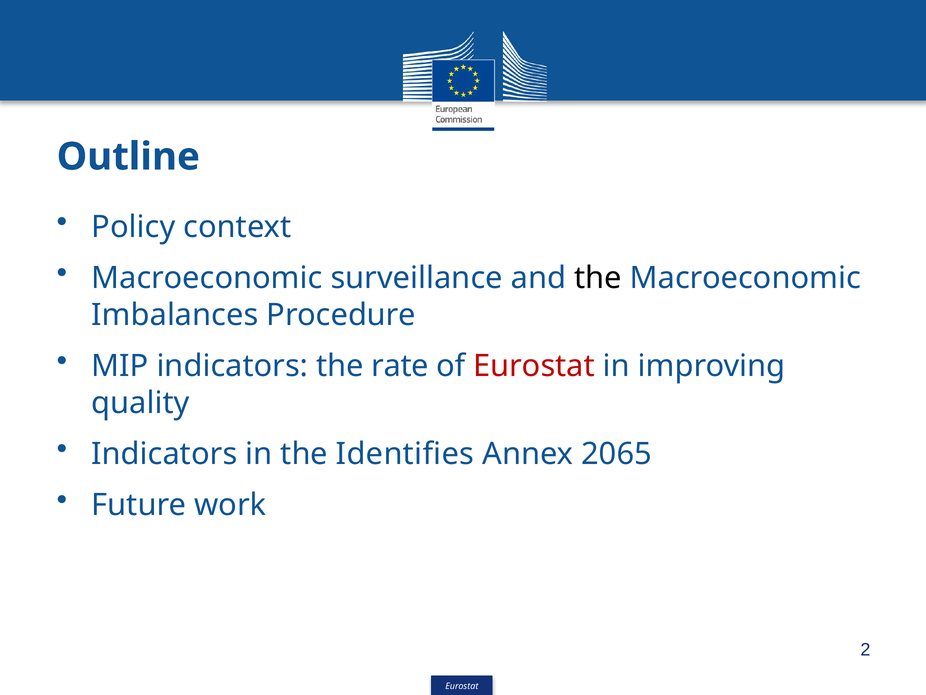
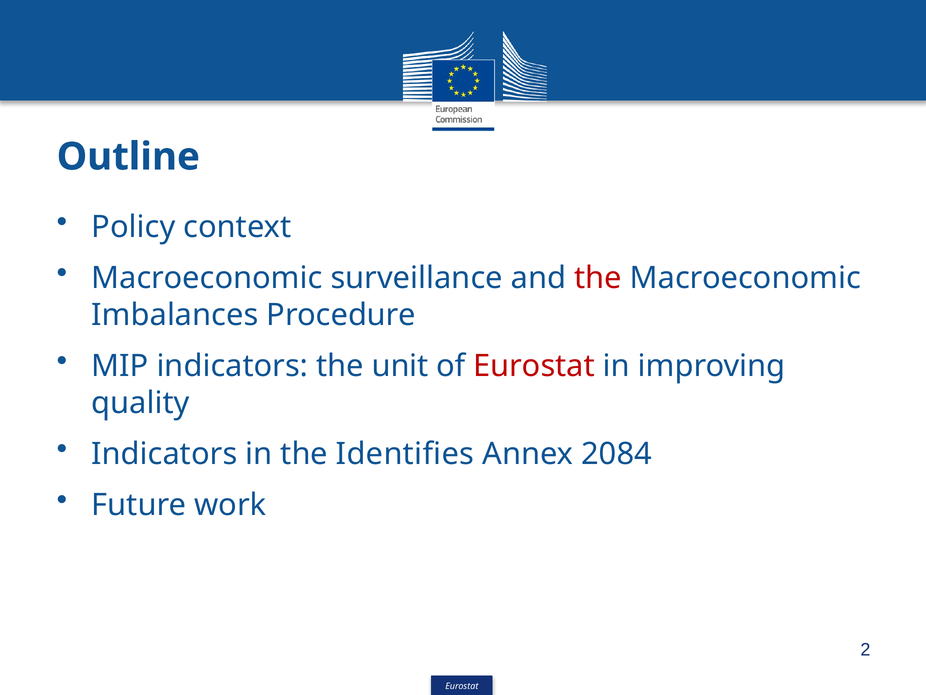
the colour: black -> red (598, 278)
rate: rate -> unit (400, 366)
2065: 2065 -> 2084 (617, 454)
